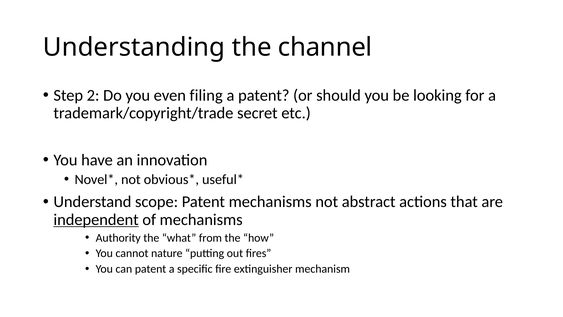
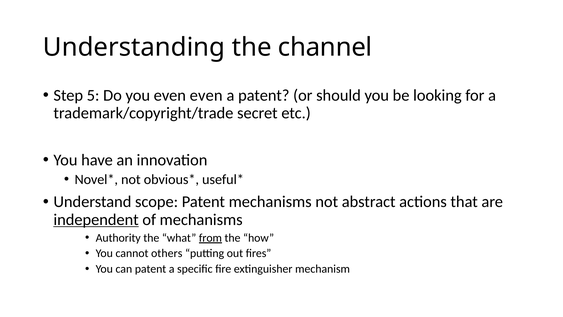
2: 2 -> 5 (93, 95)
even filing: filing -> even (206, 95)
from underline: none -> present (210, 238)
nature: nature -> others (167, 253)
